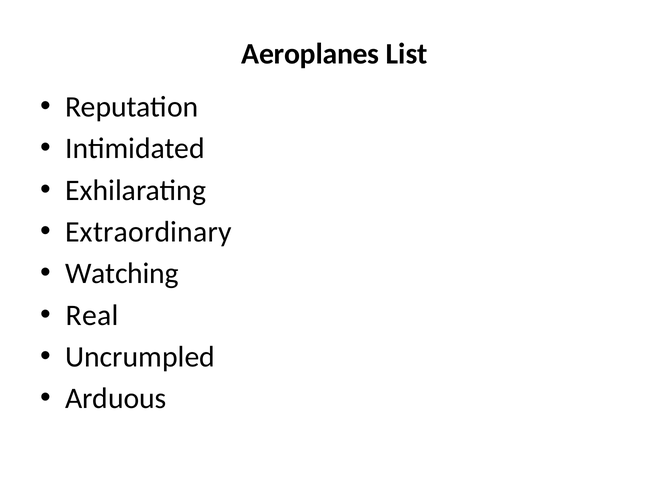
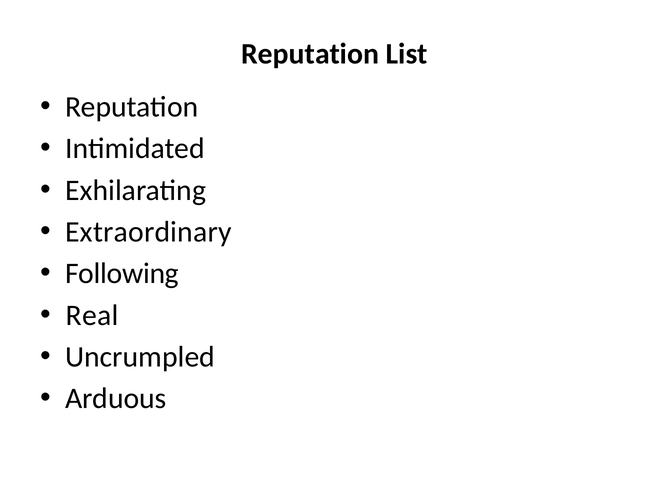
Aeroplanes: Aeroplanes -> Reputation (310, 54)
Watching: Watching -> Following (122, 273)
